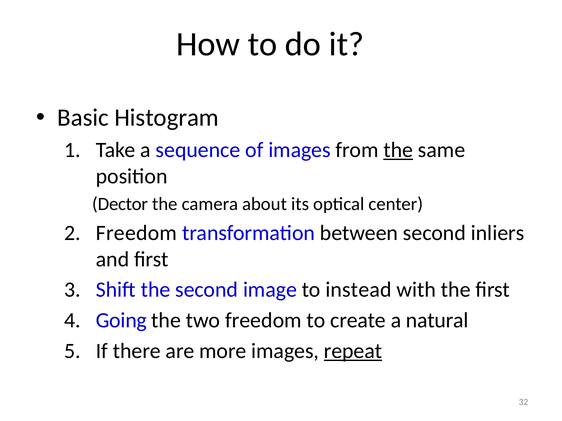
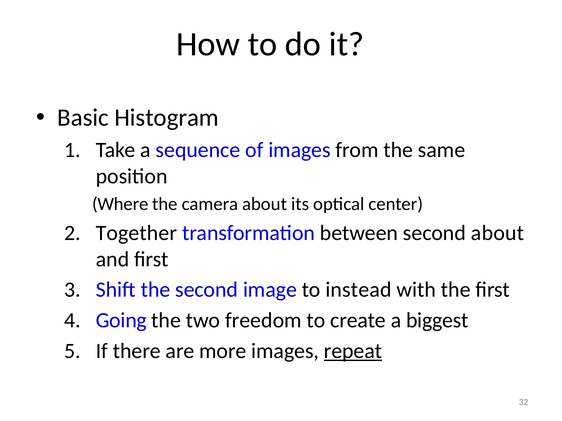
the underline: present -> none (398, 150)
Dector: Dector -> Where (120, 204)
Freedom: Freedom -> Together (137, 233)
second inliers: inliers -> about (498, 233)
natural: natural -> biggest (437, 321)
